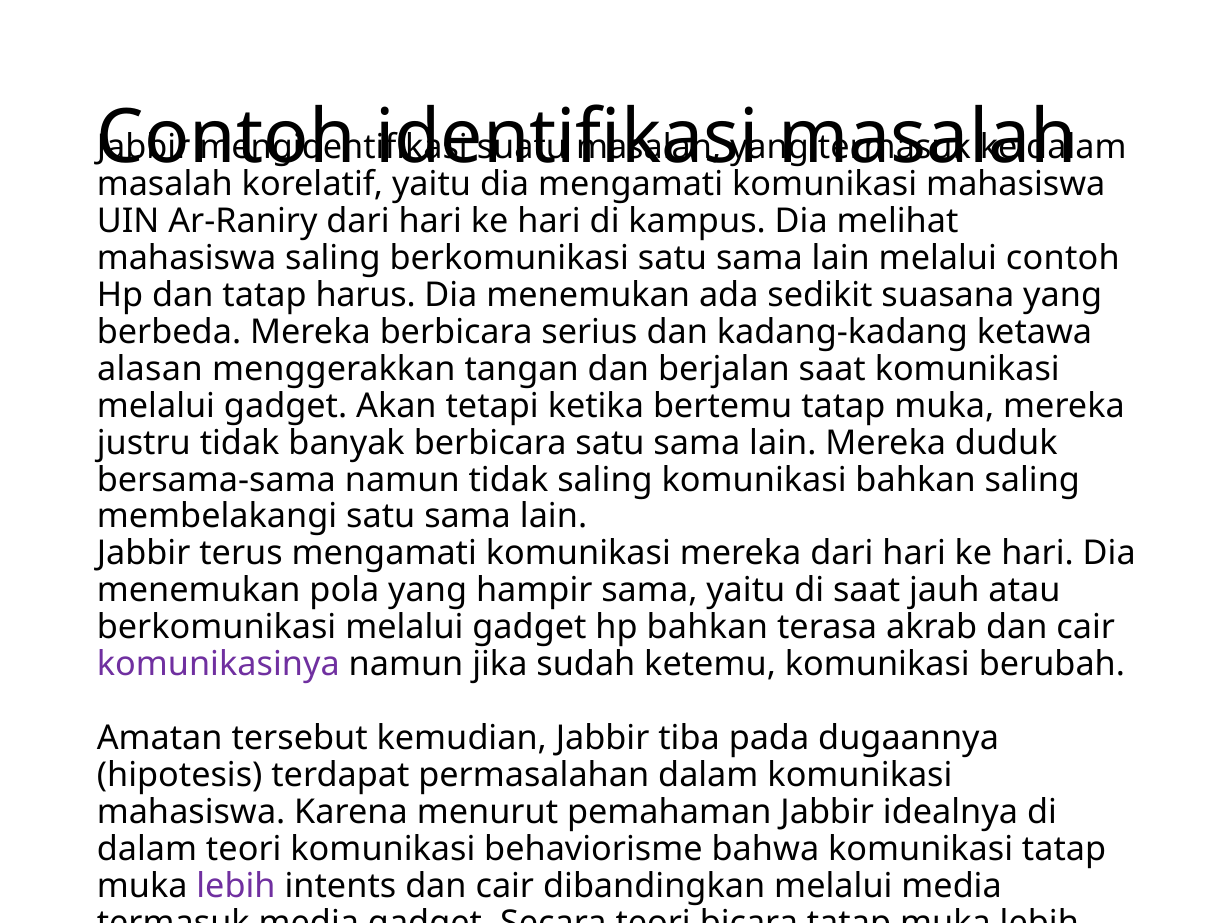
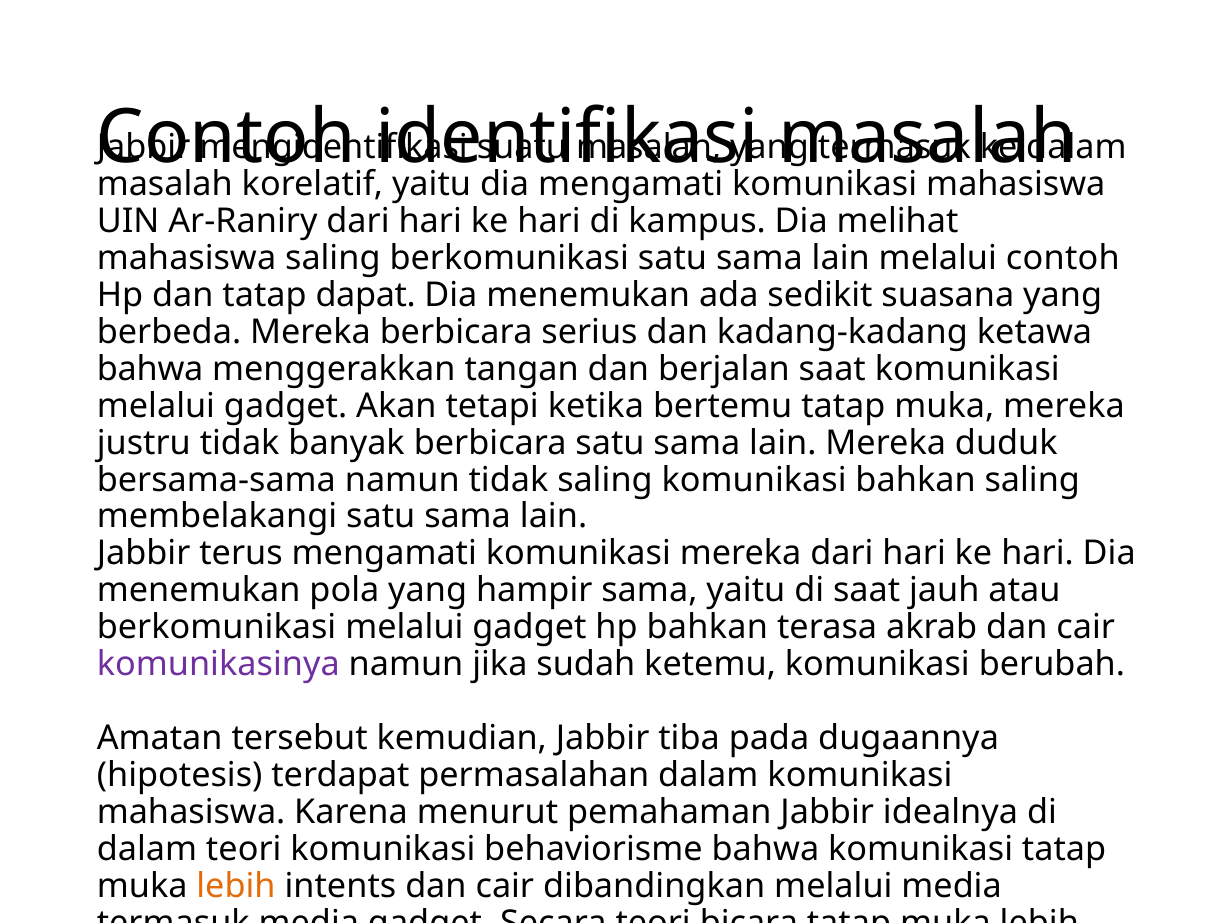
harus: harus -> dapat (366, 295)
alasan: alasan -> bahwa (150, 369)
lebih colour: purple -> orange (236, 886)
